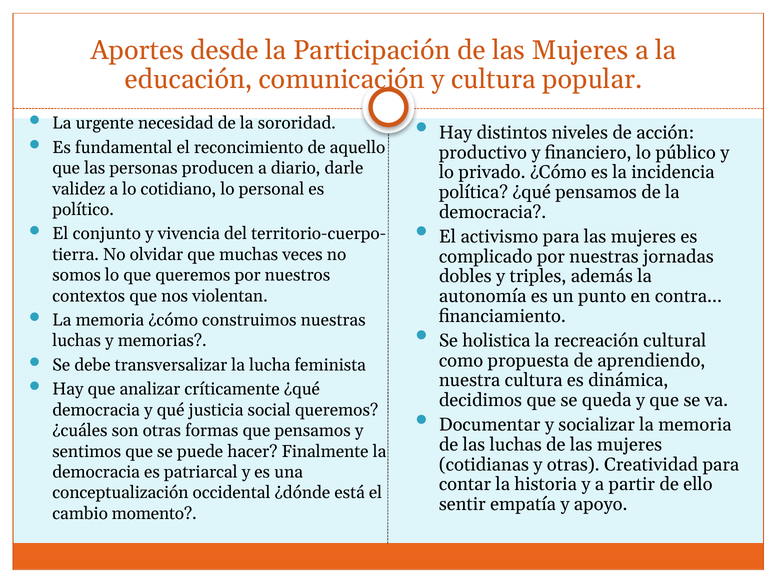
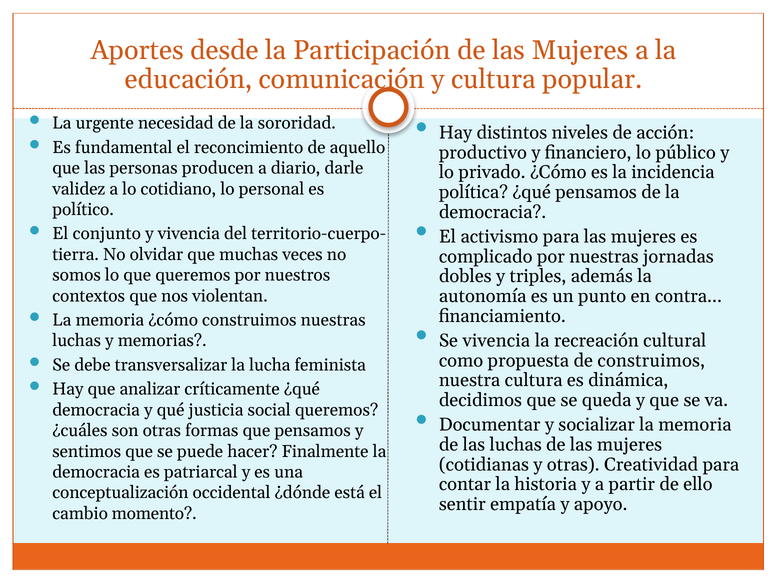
Se holistica: holistica -> vivencia (496, 341)
de aprendiendo: aprendiendo -> construimos (651, 360)
